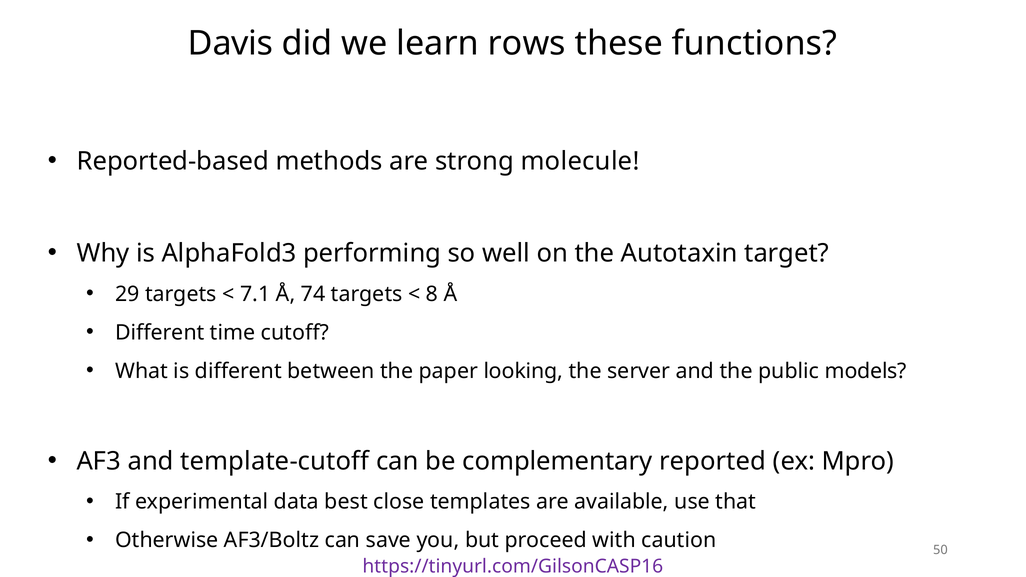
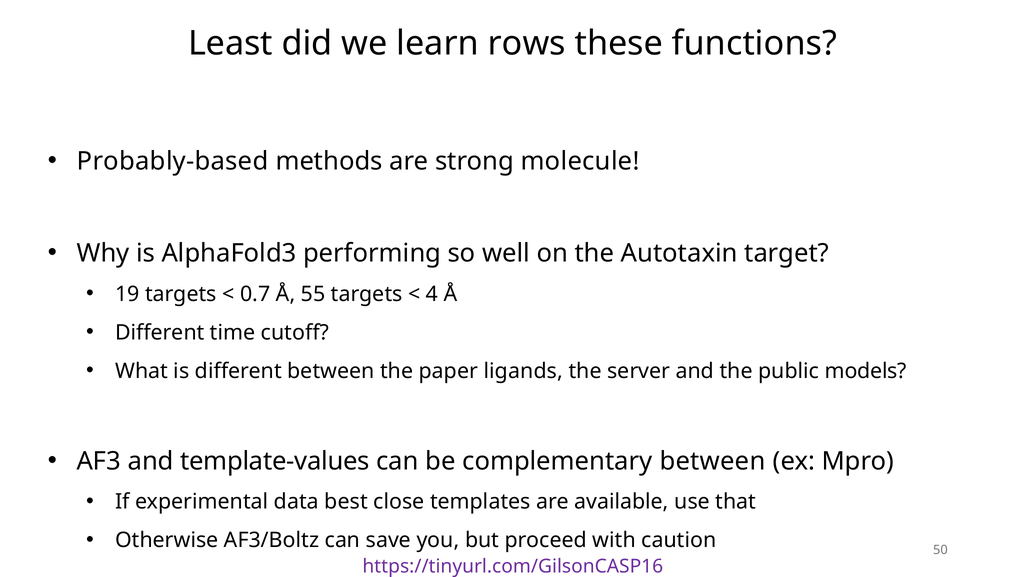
Davis: Davis -> Least (230, 43)
Reported-based: Reported-based -> Probably-based (173, 161)
29: 29 -> 19 (127, 294)
7.1: 7.1 -> 0.7 (255, 294)
74: 74 -> 55 (313, 294)
8: 8 -> 4 (432, 294)
looking: looking -> ligands (523, 371)
template-cutoff: template-cutoff -> template-values (275, 461)
complementary reported: reported -> between (713, 461)
